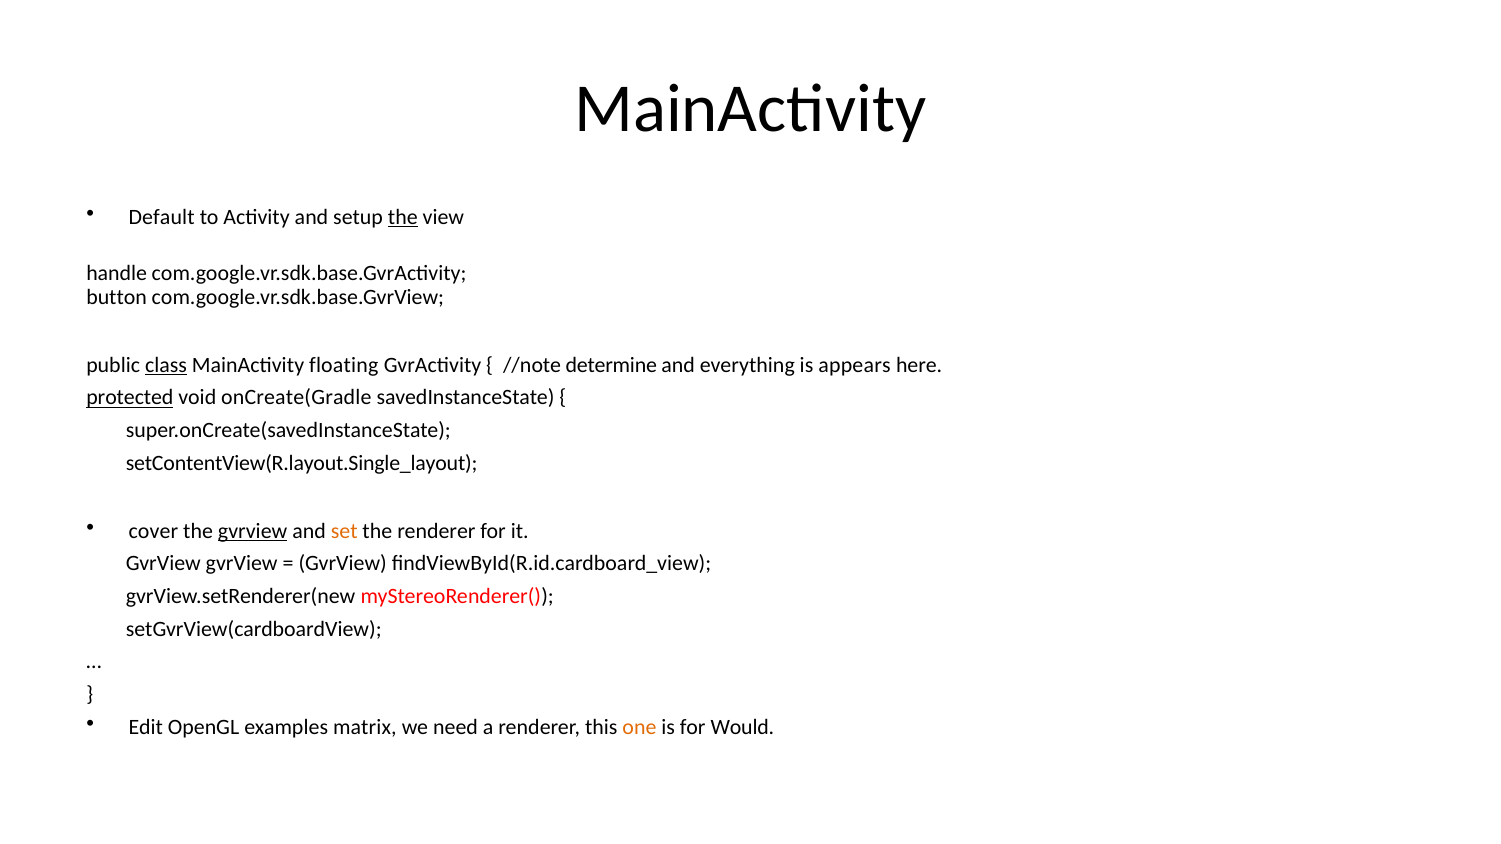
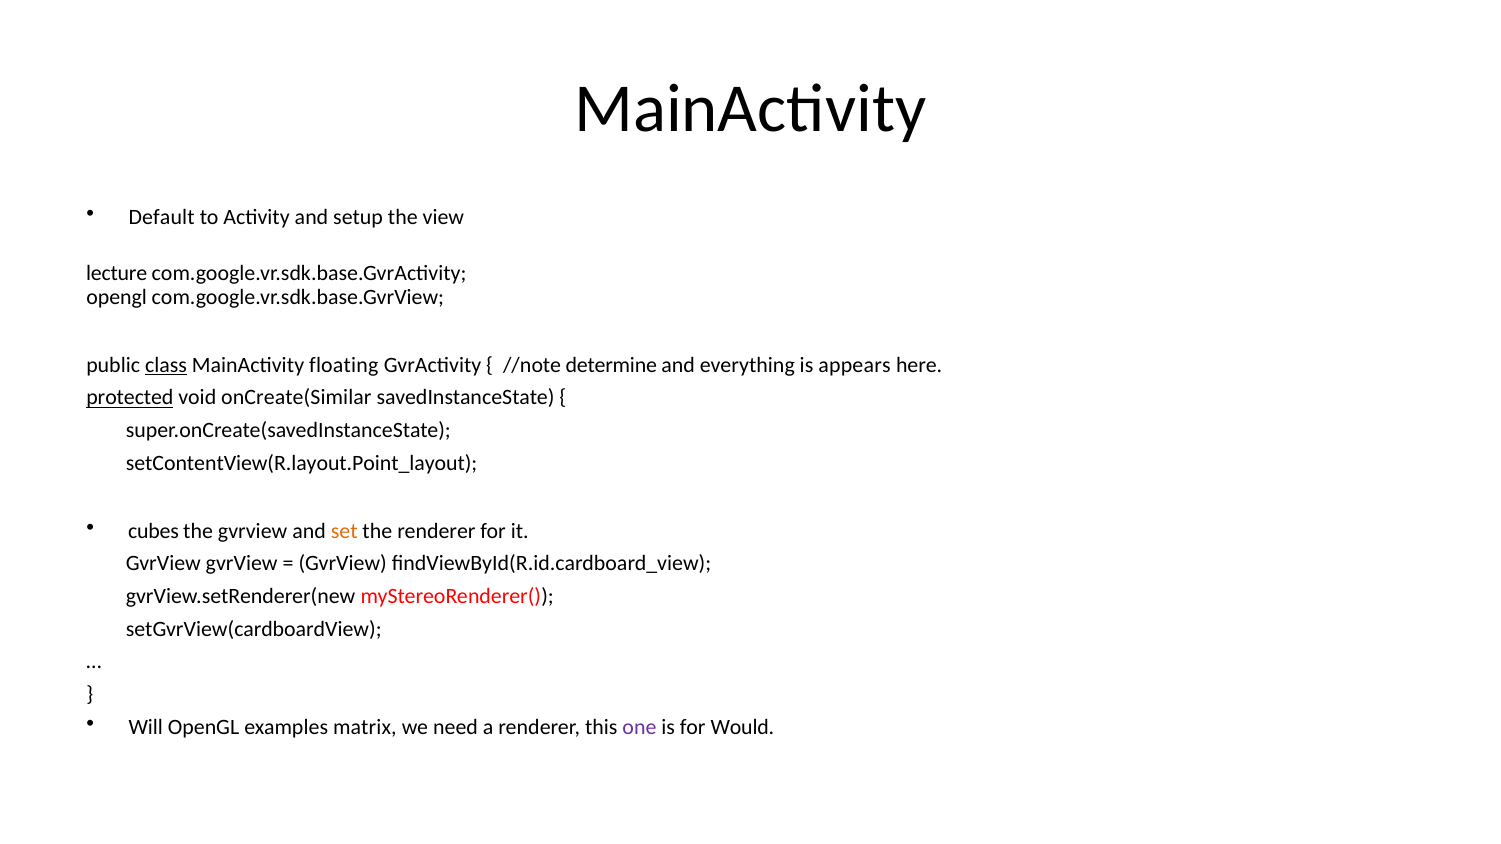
the underline: present -> none (403, 217)
handle: handle -> lecture (117, 274)
button: button -> opengl (117, 297)
onCreate(Gradle: onCreate(Gradle -> onCreate(Similar (296, 398)
setContentView(R.layout.Single_layout: setContentView(R.layout.Single_layout -> setContentView(R.layout.Point_layout (302, 463)
cover: cover -> cubes (154, 531)
gvrview underline: present -> none (253, 531)
Edit: Edit -> Will (146, 727)
one colour: orange -> purple (639, 727)
